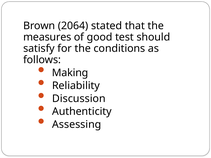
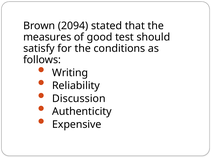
2064: 2064 -> 2094 (73, 26)
Making: Making -> Writing (70, 73)
Assessing: Assessing -> Expensive (77, 125)
